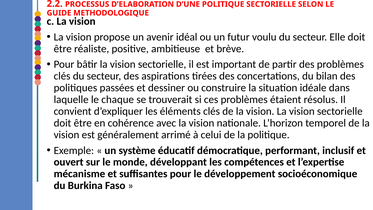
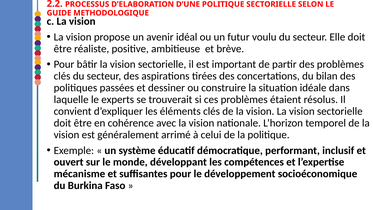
chaque: chaque -> experts (118, 99)
